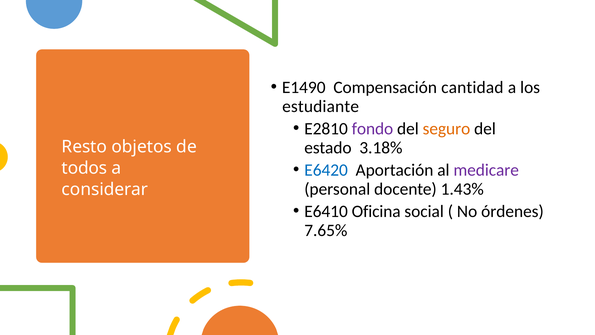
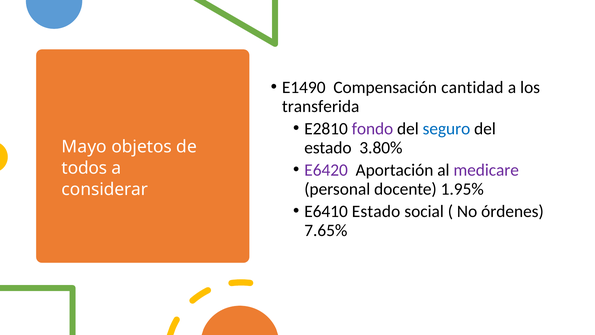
estudiante: estudiante -> transferida (321, 106)
seguro colour: orange -> blue (446, 129)
3.18%: 3.18% -> 3.80% (381, 148)
Resto: Resto -> Mayo (84, 147)
E6420 colour: blue -> purple (326, 170)
1.43%: 1.43% -> 1.95% (462, 189)
E6410 Oficina: Oficina -> Estado (376, 211)
